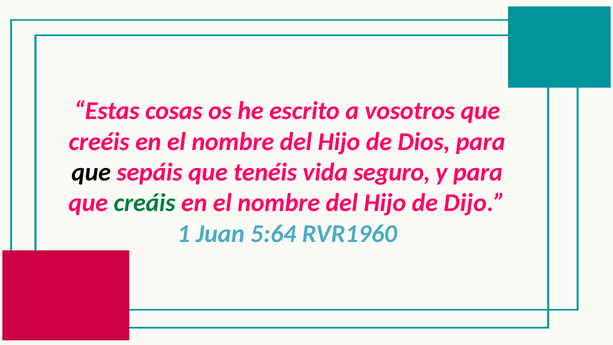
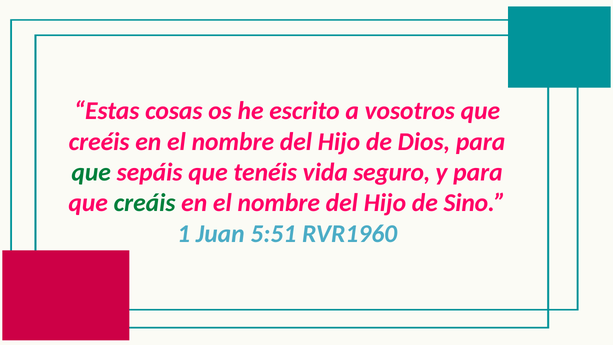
que colour: black -> green (91, 172)
Dijo: Dijo -> Sino (475, 203)
5:64: 5:64 -> 5:51 (273, 234)
